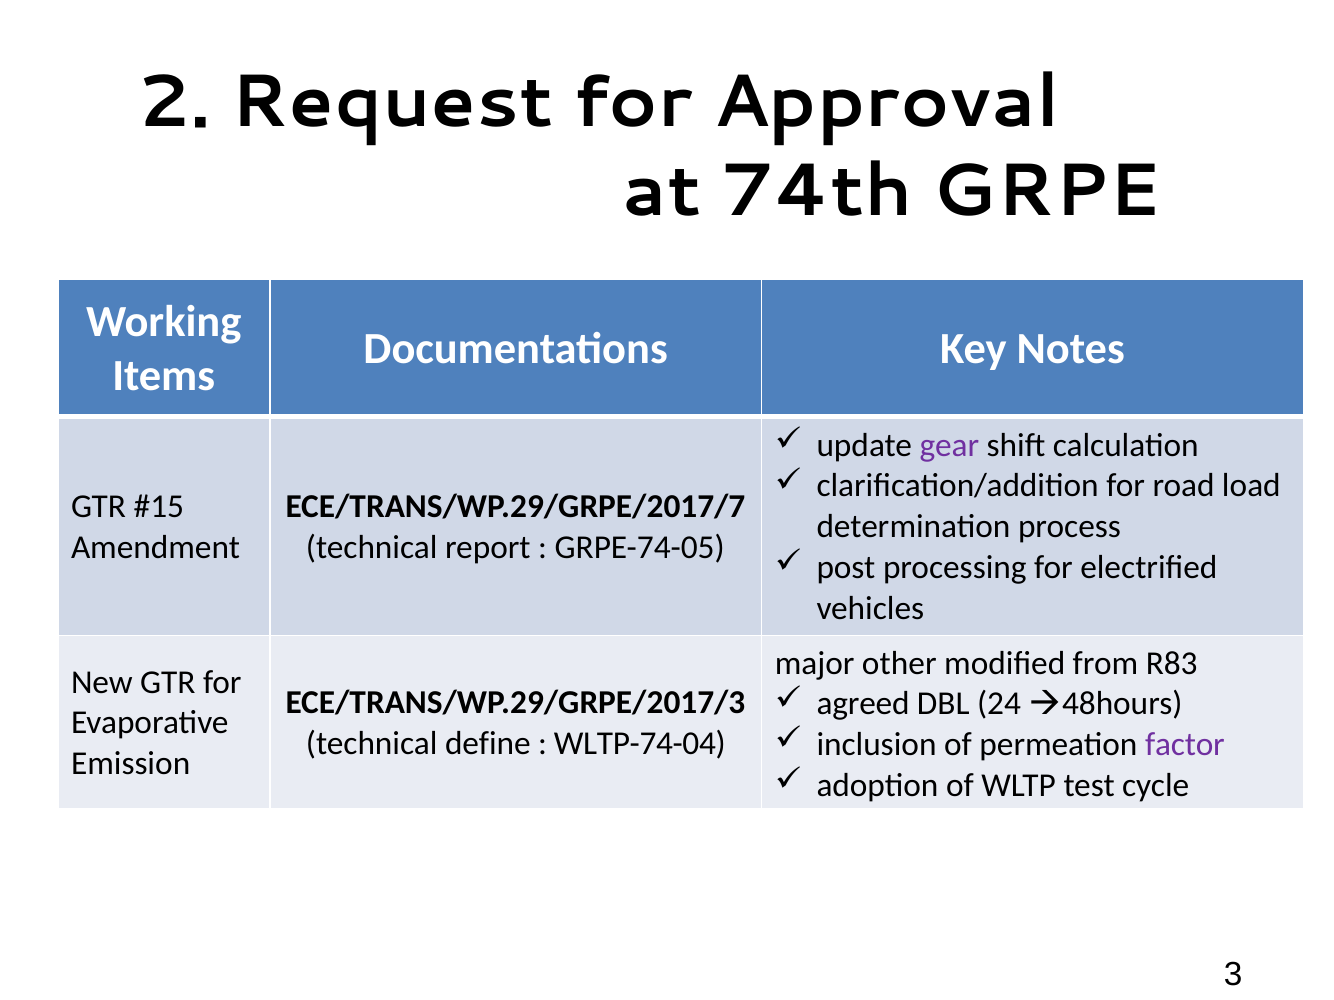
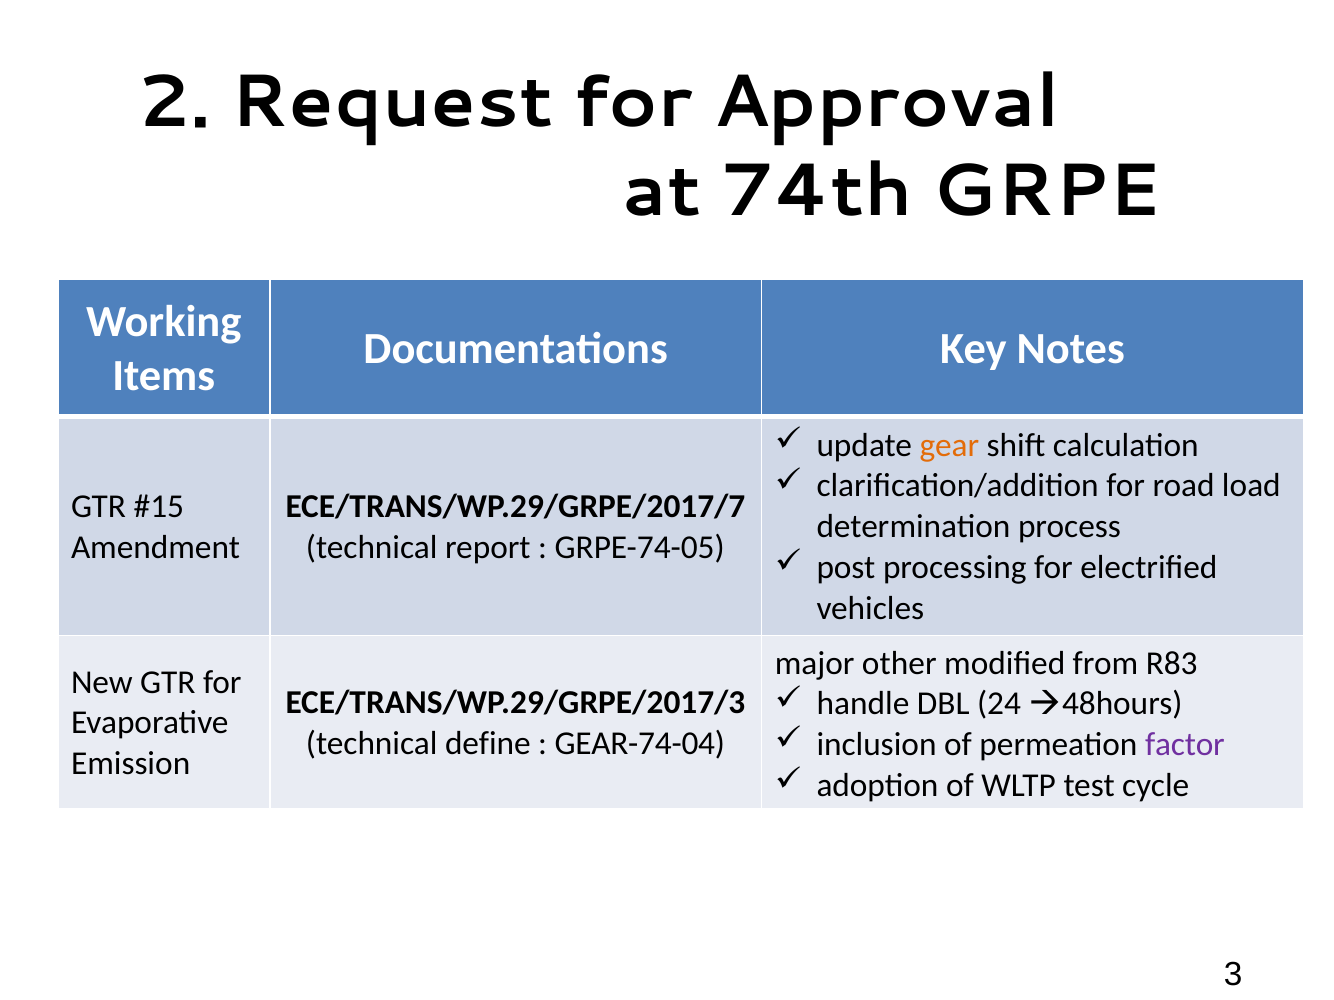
gear colour: purple -> orange (949, 445)
agreed: agreed -> handle (863, 704)
WLTP-74-04: WLTP-74-04 -> GEAR-74-04 (640, 743)
